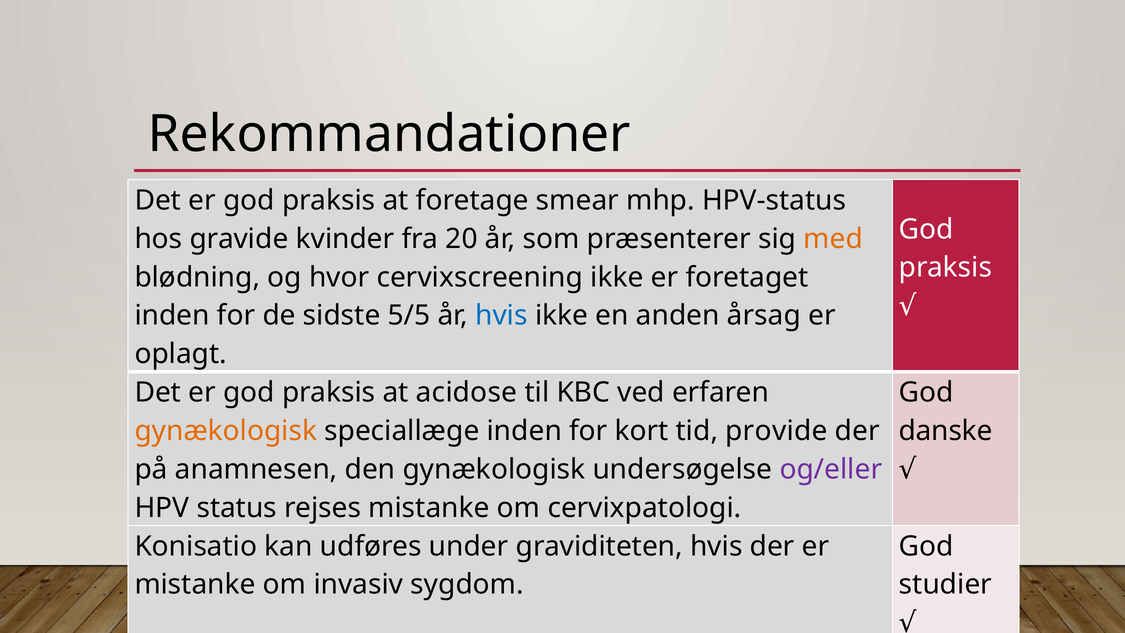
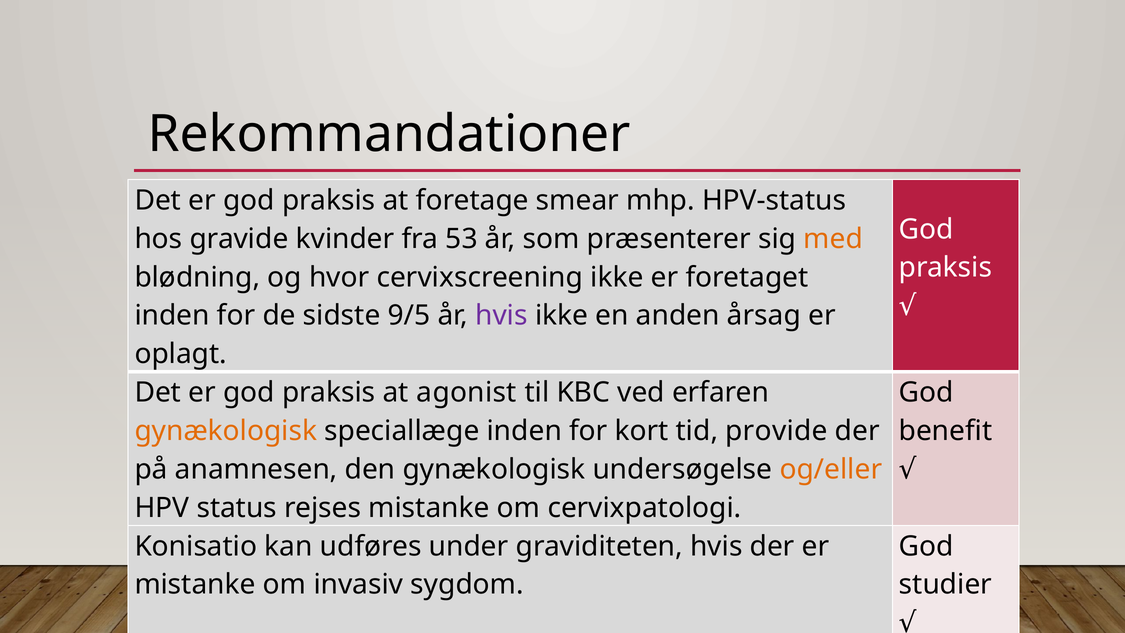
20: 20 -> 53 (462, 239)
5/5: 5/5 -> 9/5 (409, 316)
hvis colour: blue -> purple (502, 316)
acidose: acidose -> agonist (466, 392)
danske: danske -> benefit (945, 431)
og/eller colour: purple -> orange (831, 469)
